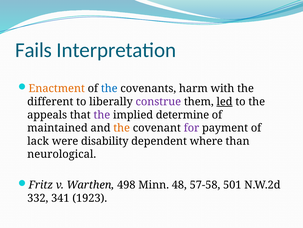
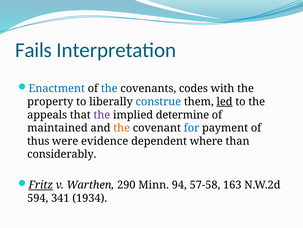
Enactment colour: orange -> blue (57, 88)
harm: harm -> codes (193, 88)
different: different -> property (50, 101)
construe colour: purple -> blue (158, 101)
for colour: purple -> blue (191, 128)
lack: lack -> thus (38, 141)
disability: disability -> evidence (105, 141)
neurological: neurological -> considerably (62, 154)
Fritz underline: none -> present (41, 184)
498: 498 -> 290 (126, 184)
48: 48 -> 94 (179, 184)
501: 501 -> 163 (232, 184)
332: 332 -> 594 (38, 198)
1923: 1923 -> 1934 (90, 198)
